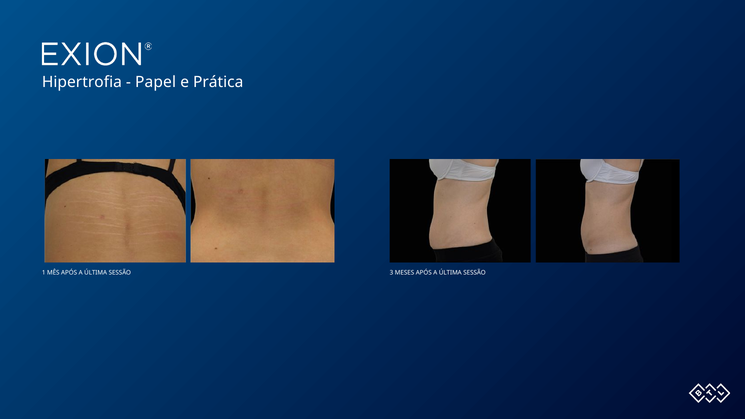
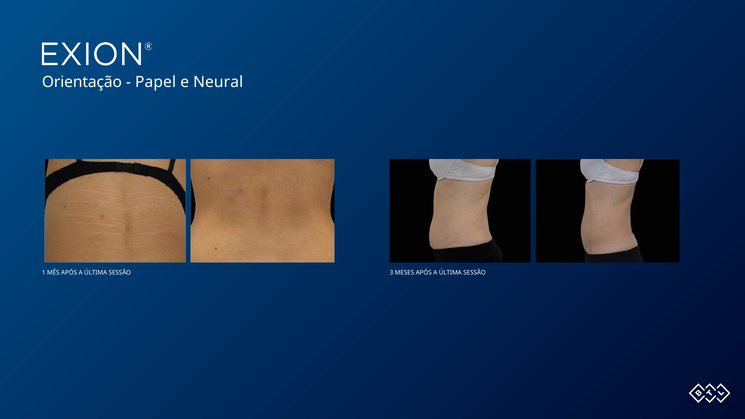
Hipertrofia: Hipertrofia -> Orientação (82, 82)
Prática: Prática -> Neural (218, 82)
